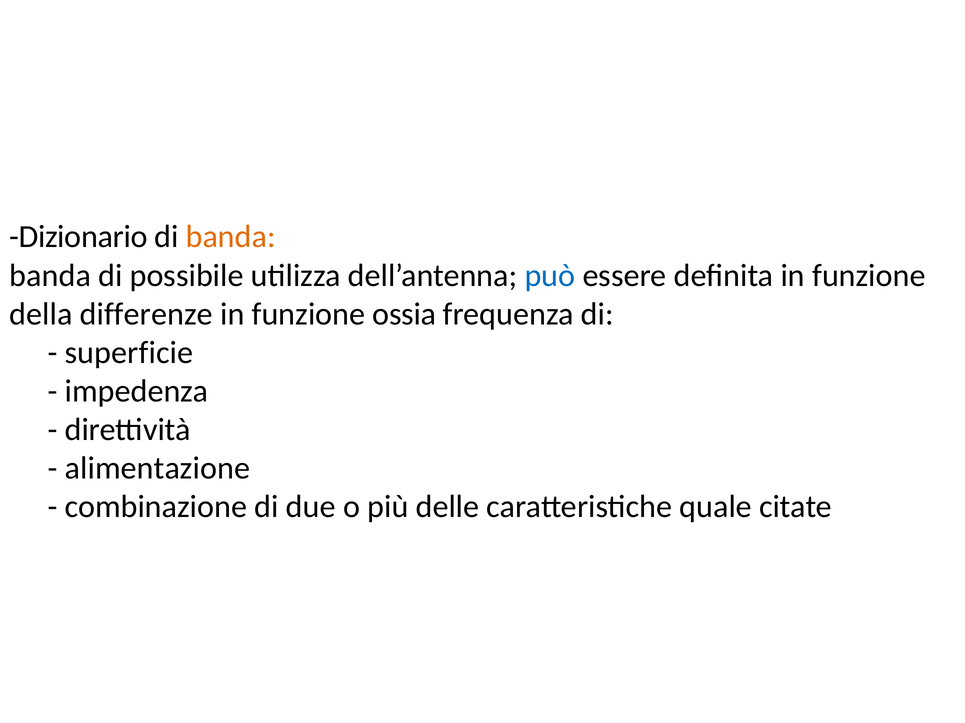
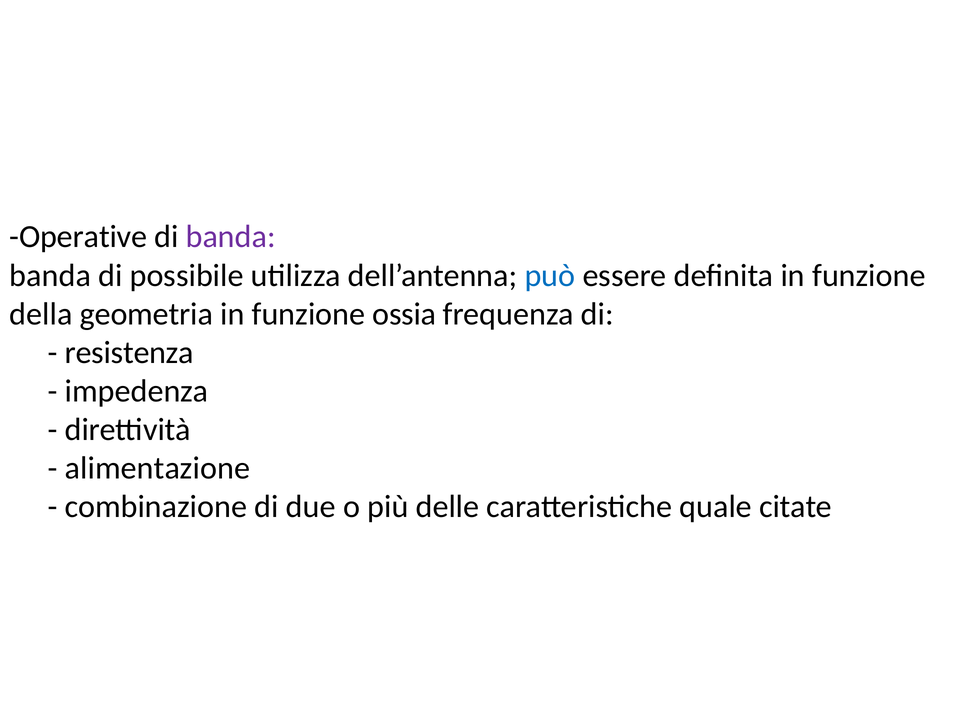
Dizionario: Dizionario -> Operative (78, 237)
banda colour: orange -> purple (231, 237)
differenze: differenze -> geometria (146, 314)
superficie: superficie -> resistenza (129, 353)
